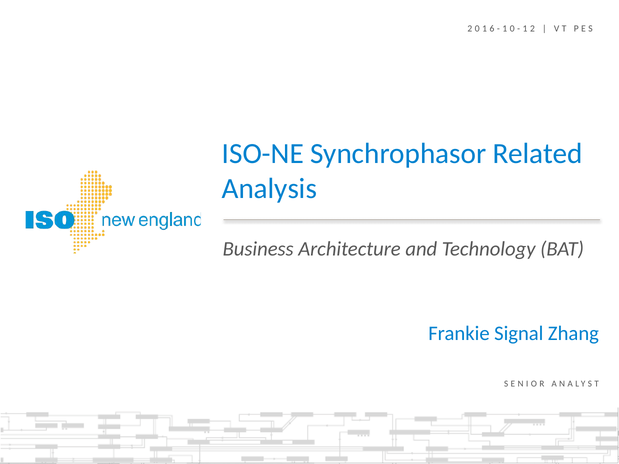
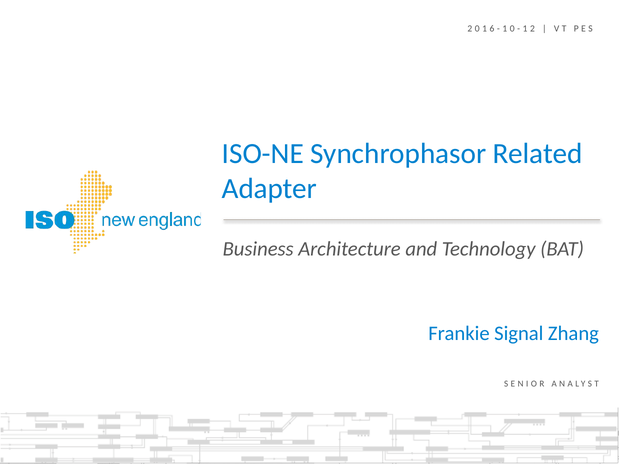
Analysis: Analysis -> Adapter (269, 189)
